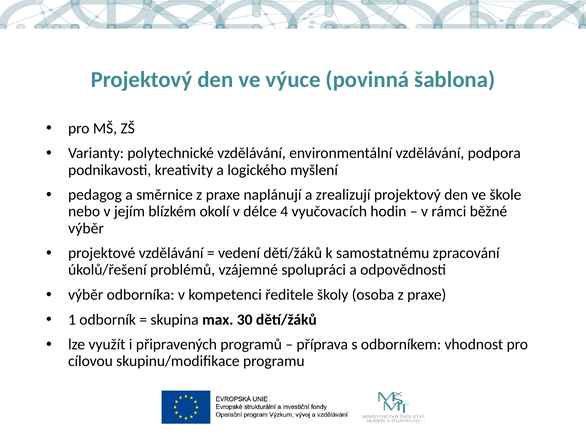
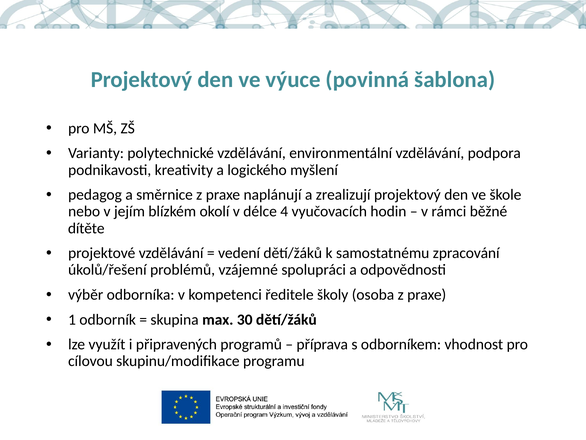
výběr: výběr -> dítěte (86, 228)
